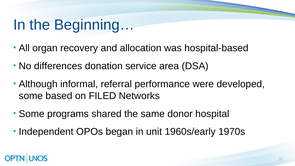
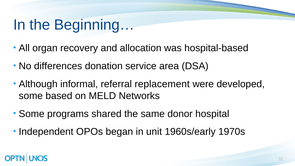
performance: performance -> replacement (162, 84)
FILED: FILED -> MELD (102, 96)
